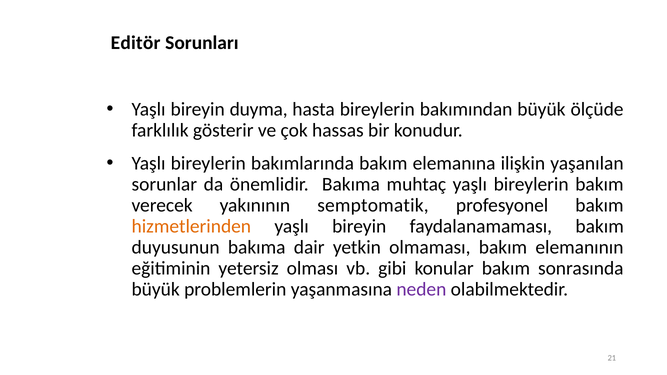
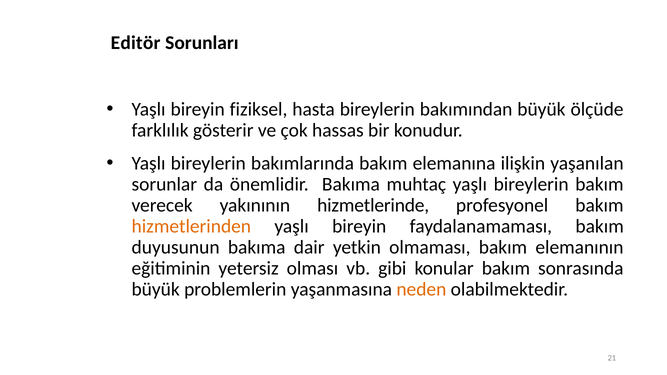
duyma: duyma -> fiziksel (259, 109)
semptomatik: semptomatik -> hizmetlerinde (373, 205)
neden colour: purple -> orange (421, 289)
